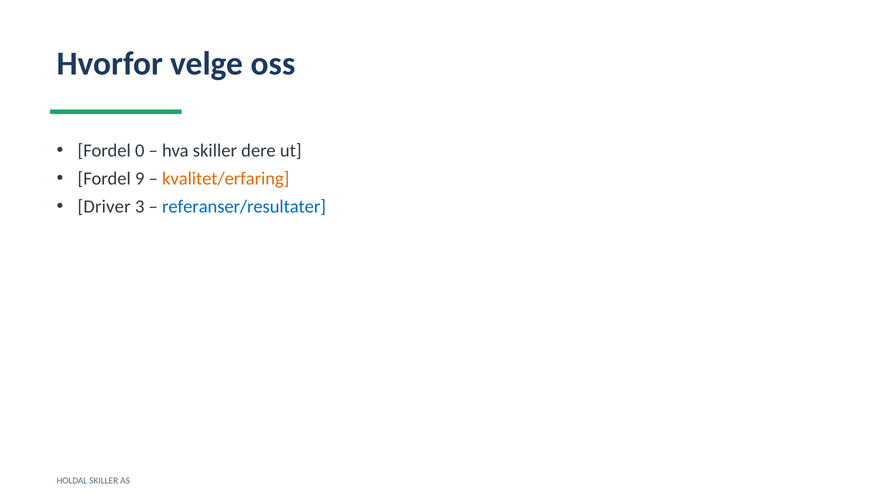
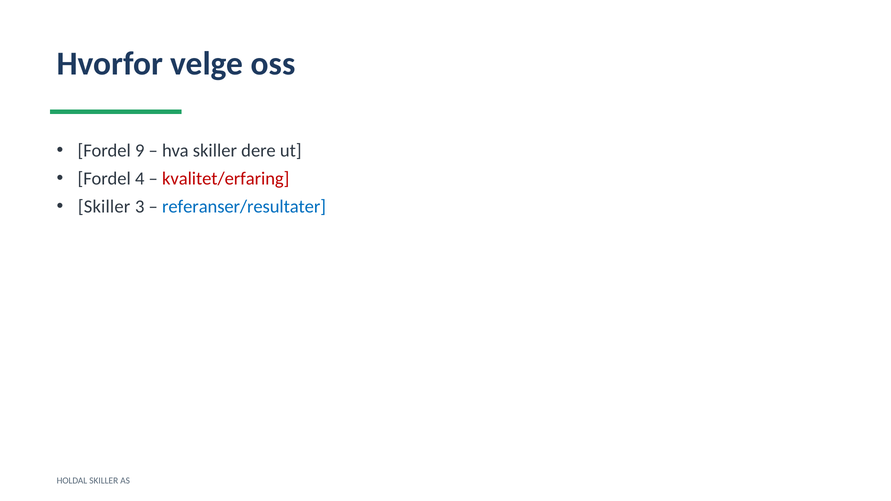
0: 0 -> 9 (140, 151)
9: 9 -> 4 (140, 179)
kvalitet/erfaring colour: orange -> red (226, 179)
Driver: Driver -> Skiller (104, 207)
